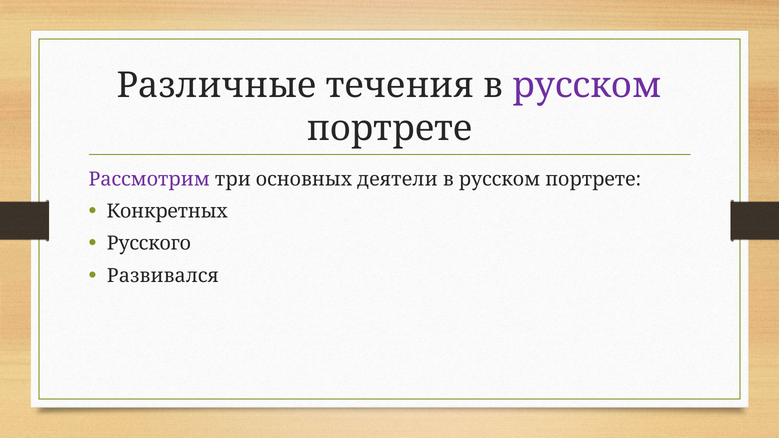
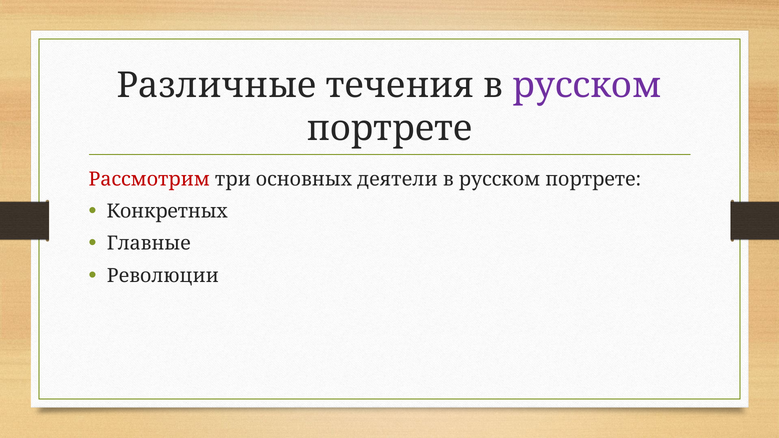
Рассмотрим colour: purple -> red (149, 179)
Русского: Русского -> Главные (149, 244)
Развивался: Развивался -> Революции (163, 276)
